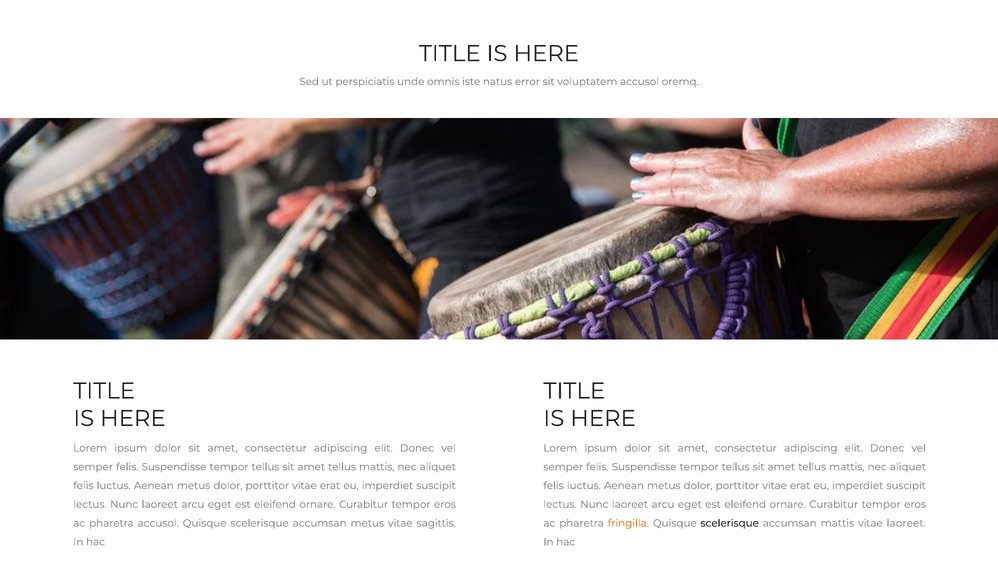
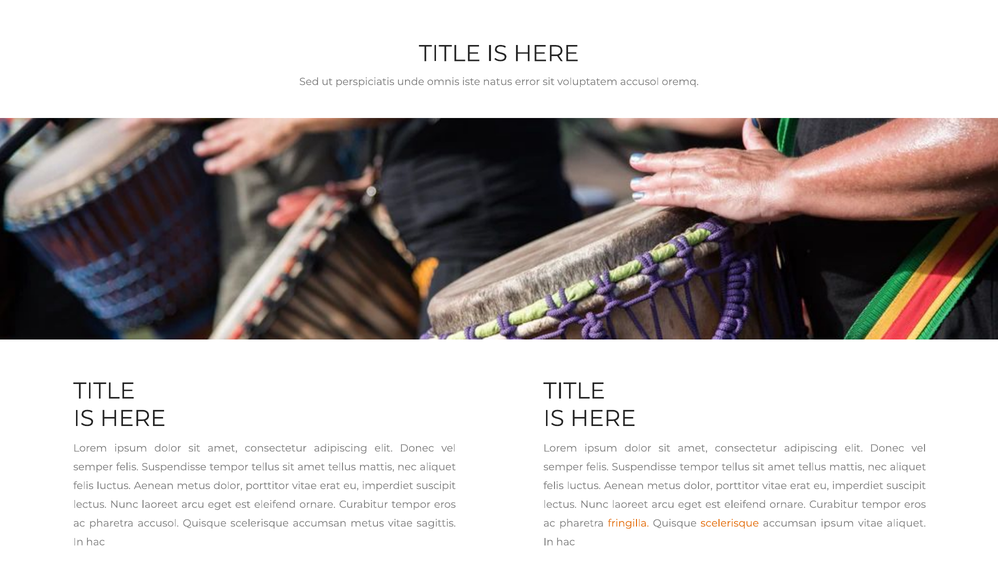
scelerisque colour: black -> orange (730, 523)
accumsan mattis: mattis -> ipsum (837, 523)
vitae laoreet: laoreet -> aliquet (906, 523)
